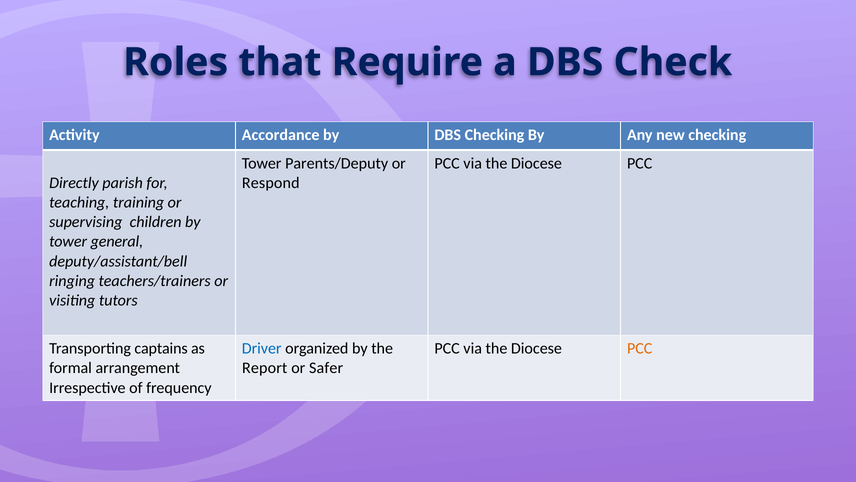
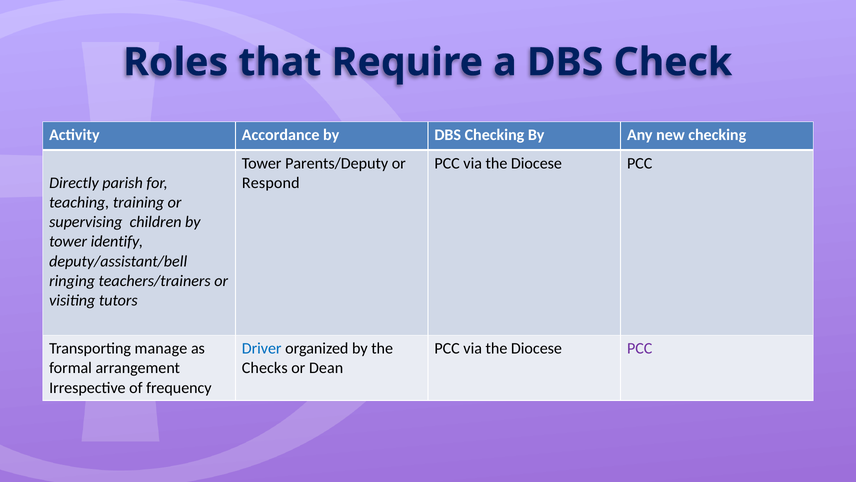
general: general -> identify (117, 241)
captains: captains -> manage (161, 348)
PCC colour: orange -> purple (640, 348)
Report: Report -> Checks (265, 368)
Safer: Safer -> Dean (326, 368)
